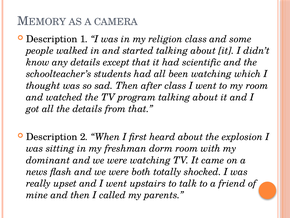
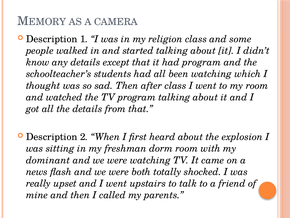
had scientific: scientific -> program (202, 62)
